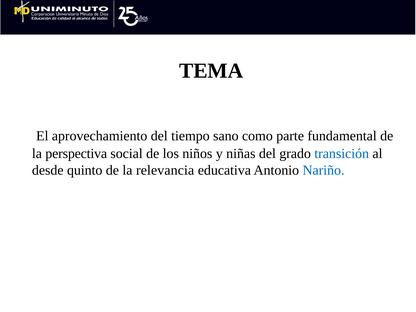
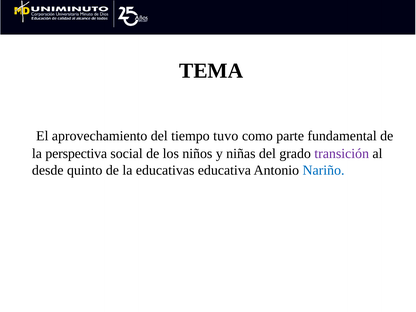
sano: sano -> tuvo (226, 136)
transición colour: blue -> purple (342, 154)
relevancia: relevancia -> educativas (165, 170)
